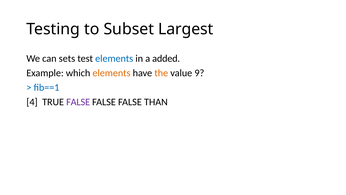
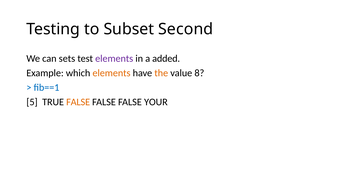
Largest: Largest -> Second (186, 29)
elements colour: blue -> purple (114, 58)
9: 9 -> 8 (199, 73)
4: 4 -> 5 (32, 102)
FALSE colour: purple -> orange (78, 102)
THAN: THAN -> YOUR (156, 102)
